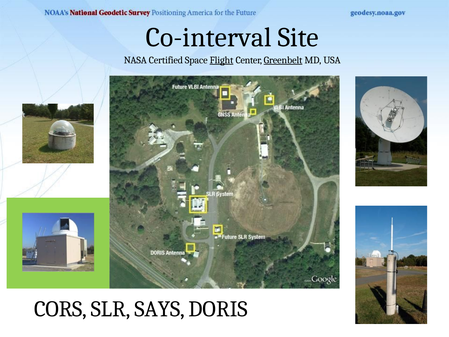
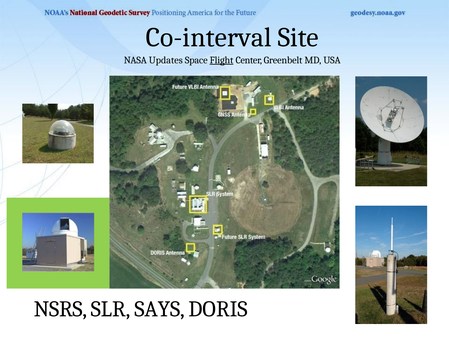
Certified: Certified -> Updates (166, 60)
Greenbelt underline: present -> none (283, 60)
CORS: CORS -> NSRS (60, 309)
